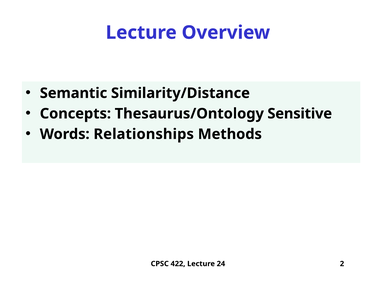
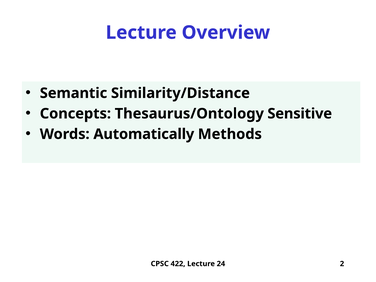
Relationships: Relationships -> Automatically (144, 134)
